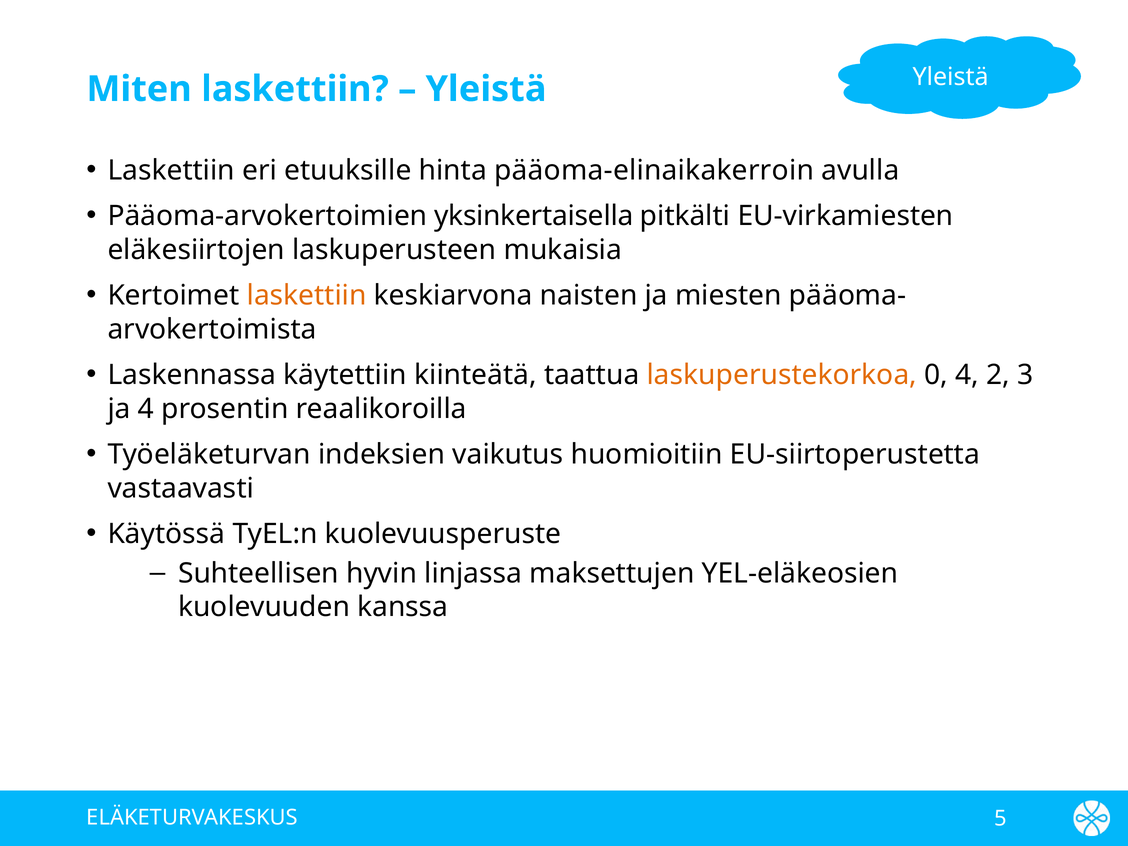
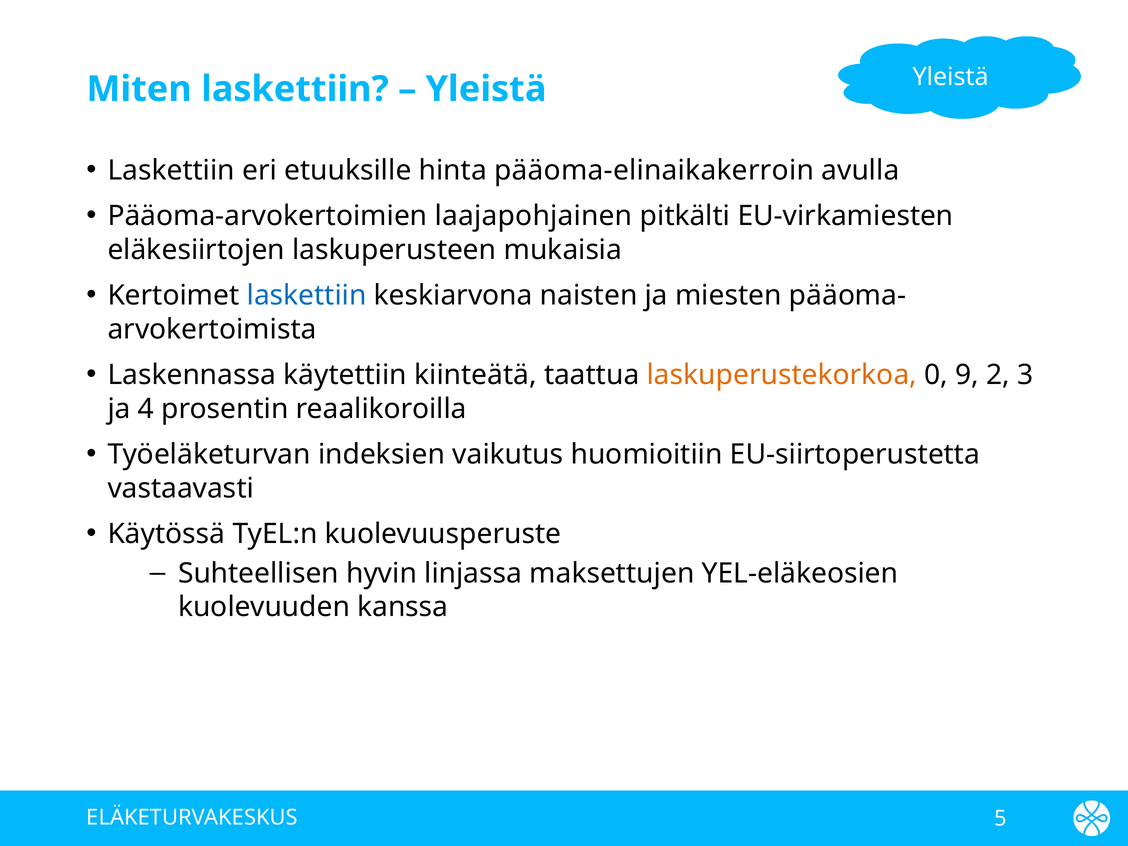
yksinkertaisella: yksinkertaisella -> laajapohjainen (534, 216)
laskettiin colour: orange -> blue (307, 296)
0 4: 4 -> 9 (967, 375)
